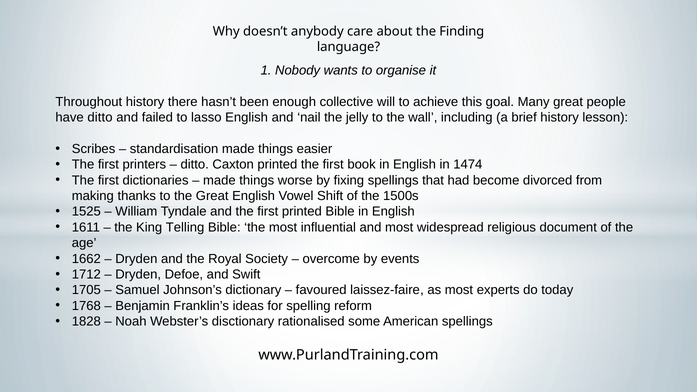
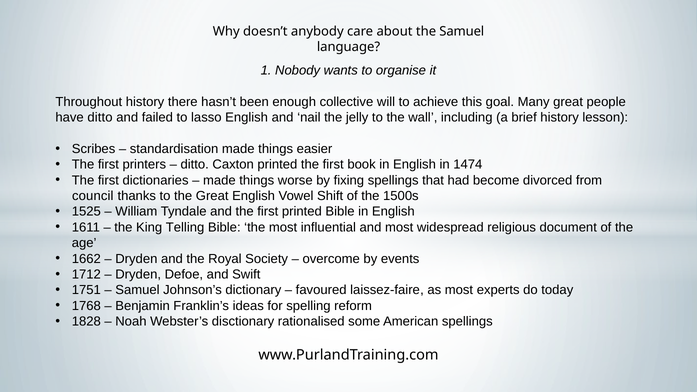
the Finding: Finding -> Samuel (462, 31)
making: making -> council (93, 196)
1705: 1705 -> 1751 (86, 290)
